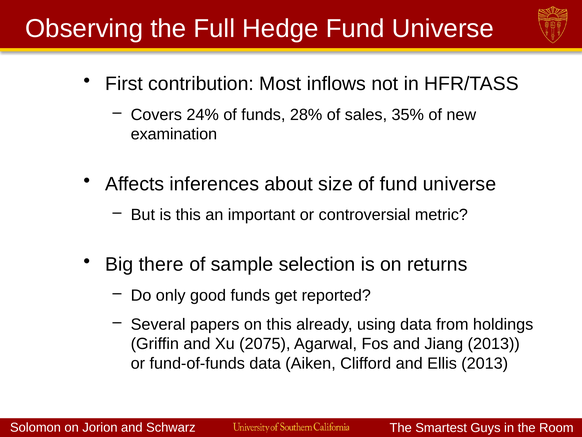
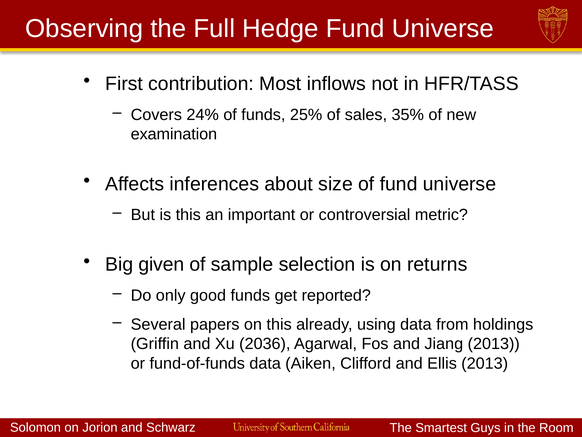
28%: 28% -> 25% (306, 115)
there: there -> given (161, 264)
2075: 2075 -> 2036 (265, 344)
